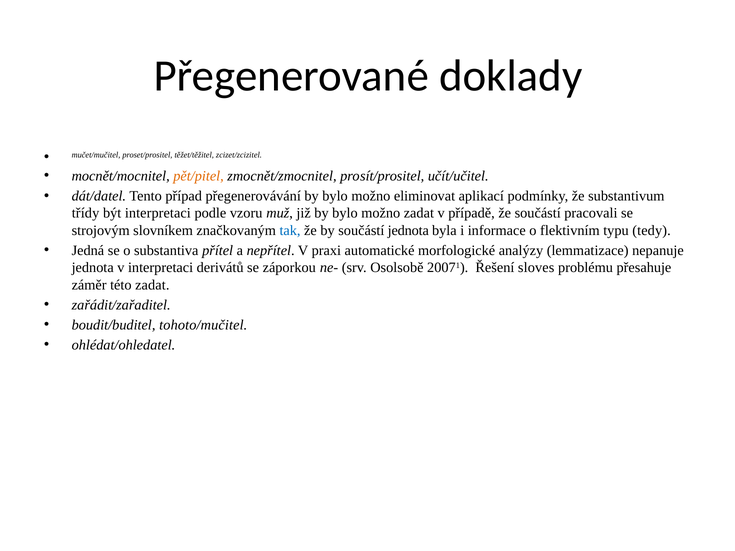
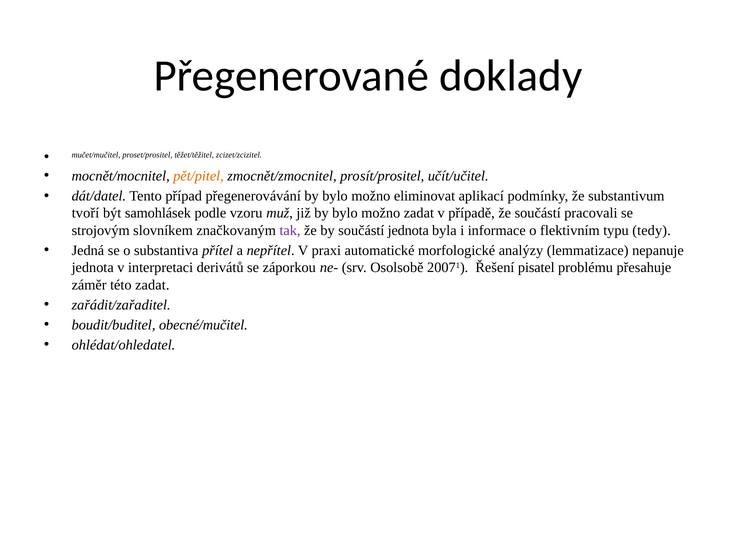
třídy: třídy -> tvoří (86, 213)
být interpretaci: interpretaci -> samohlásek (158, 213)
tak colour: blue -> purple (290, 231)
sloves: sloves -> pisatel (536, 268)
tohoto/mučitel: tohoto/mučitel -> obecné/mučitel (203, 325)
